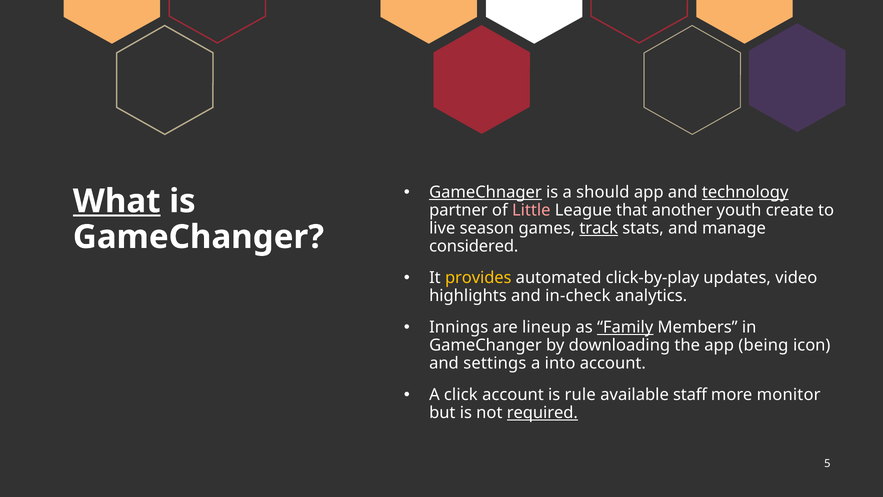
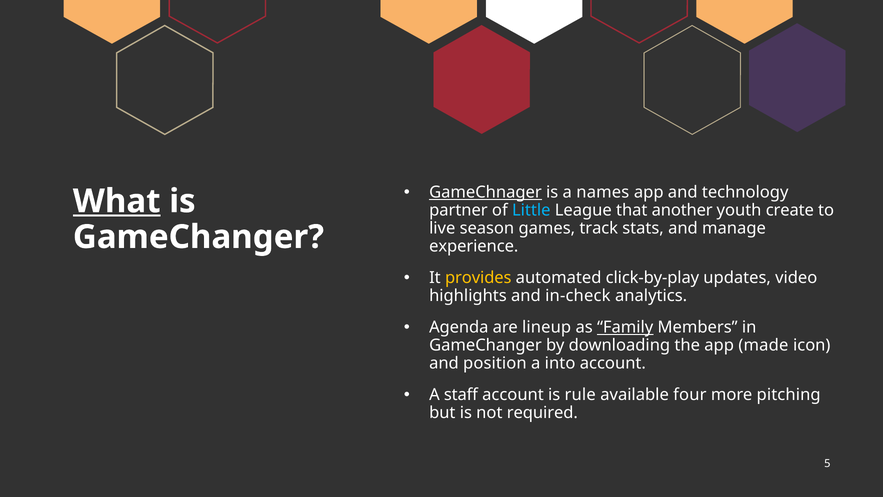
should: should -> names (603, 192)
technology underline: present -> none (745, 192)
Little colour: pink -> light blue (531, 210)
track underline: present -> none (599, 228)
considered: considered -> experience (474, 246)
Innings: Innings -> Agenda (459, 327)
being: being -> made (763, 345)
settings: settings -> position (495, 363)
click: click -> staff (461, 395)
staff: staff -> four (690, 395)
monitor: monitor -> pitching (789, 395)
required underline: present -> none (542, 413)
